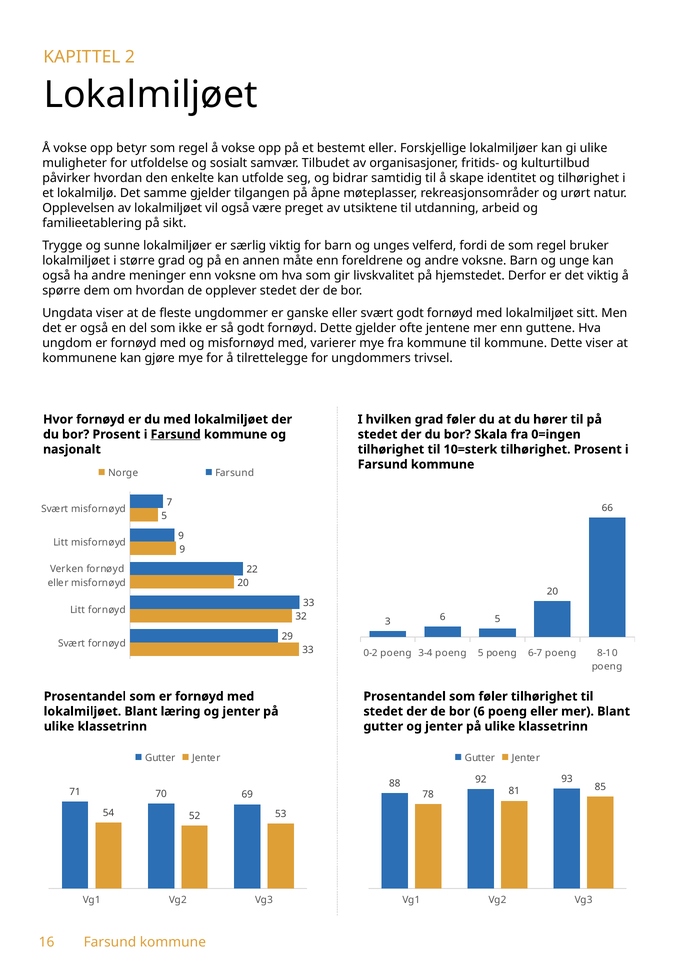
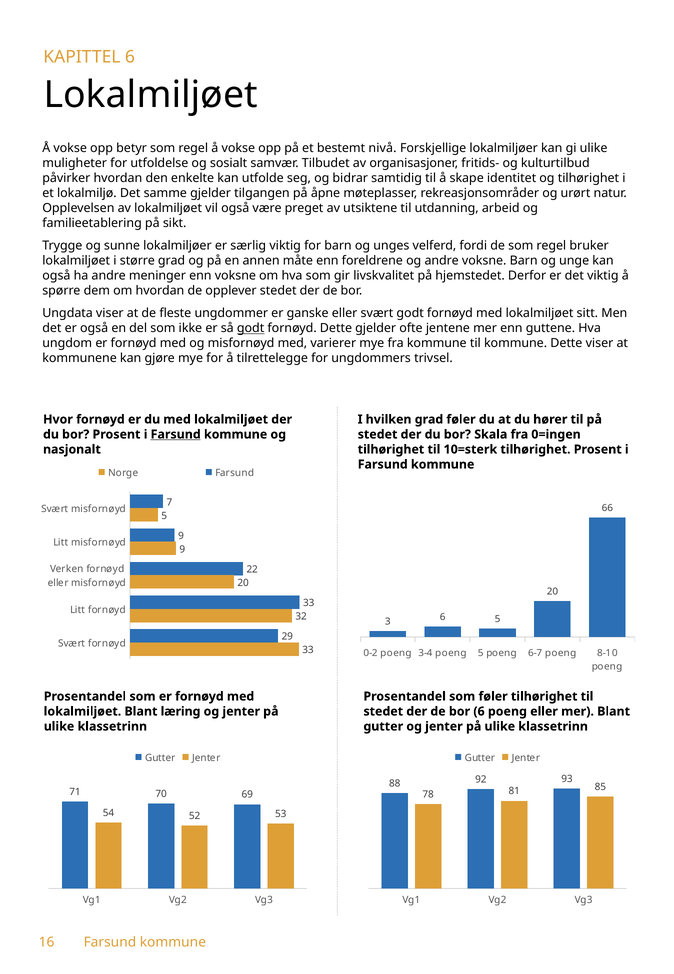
KAPITTEL 2: 2 -> 6 (130, 57)
bestemt eller: eller -> nivå (382, 148)
godt underline: none -> present (251, 328)
